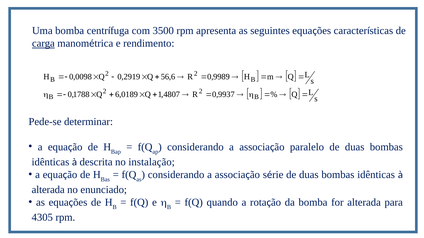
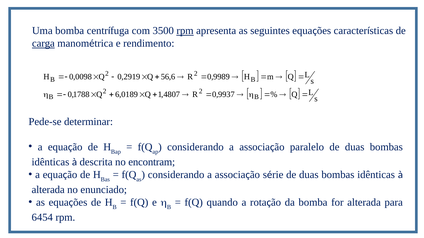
rpm underline: none -> present (185, 31)
instalação: instalação -> encontram (152, 162)
4305: 4305 -> 6454 (42, 218)
